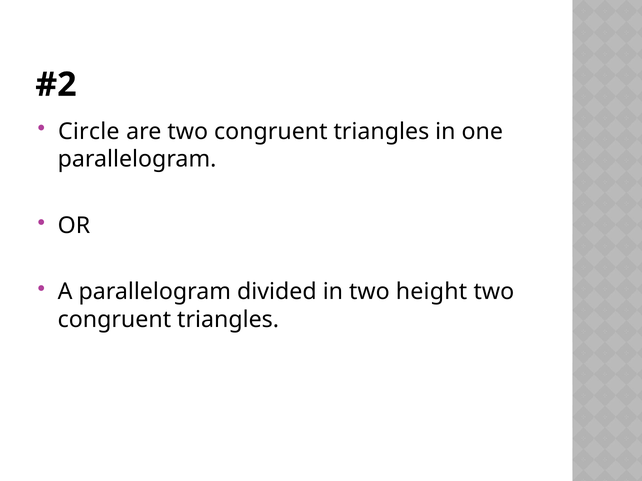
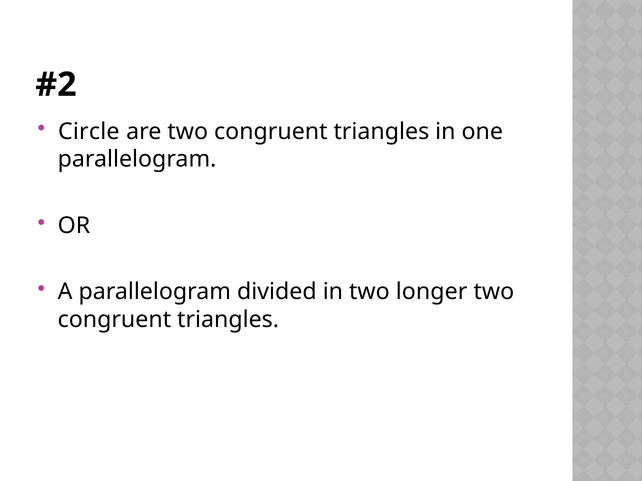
height: height -> longer (432, 292)
